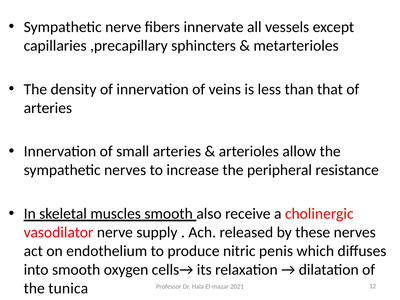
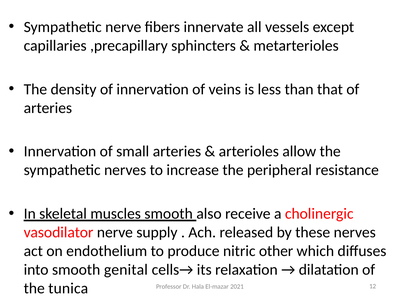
penis: penis -> other (276, 251)
oxygen: oxygen -> genital (126, 270)
